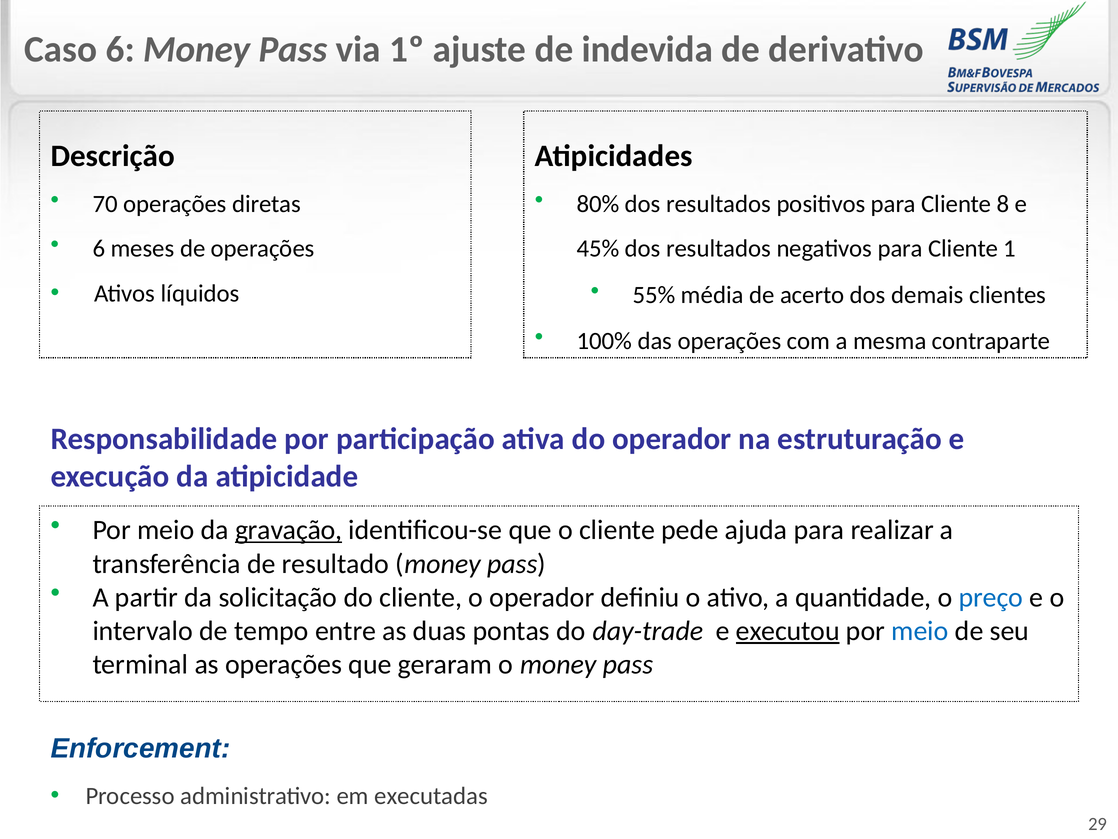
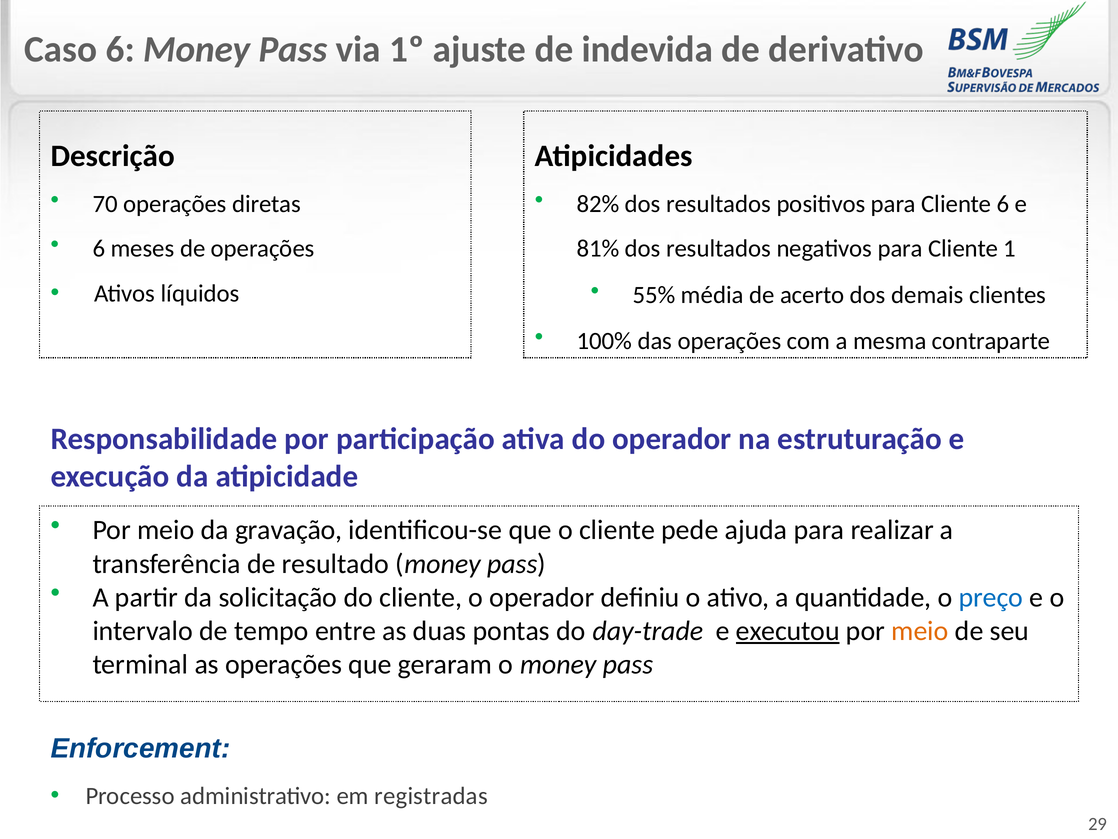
80%: 80% -> 82% (598, 204)
Cliente 8: 8 -> 6 (1003, 204)
45%: 45% -> 81% (598, 249)
gravação underline: present -> none (289, 530)
meio colour: blue -> orange (920, 631)
executadas: executadas -> registradas (431, 796)
